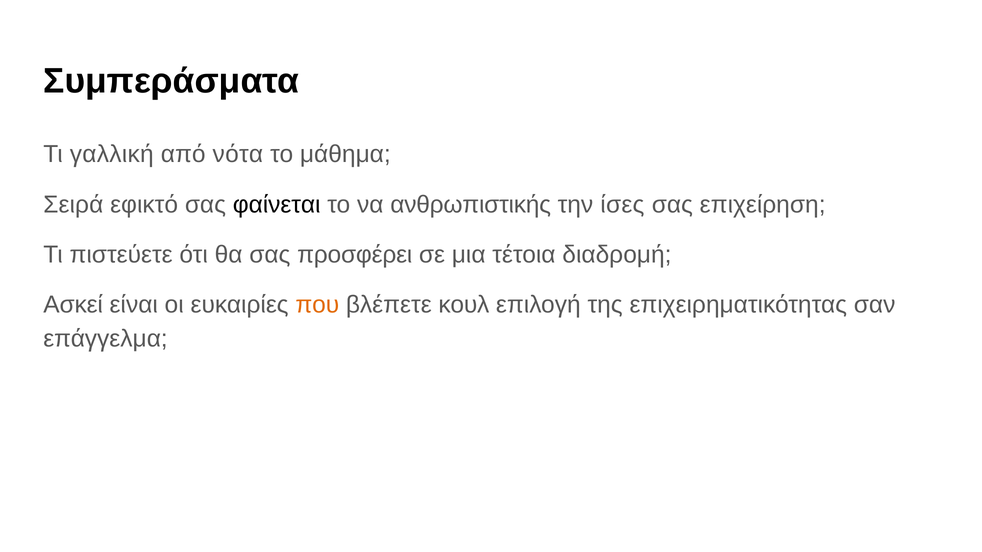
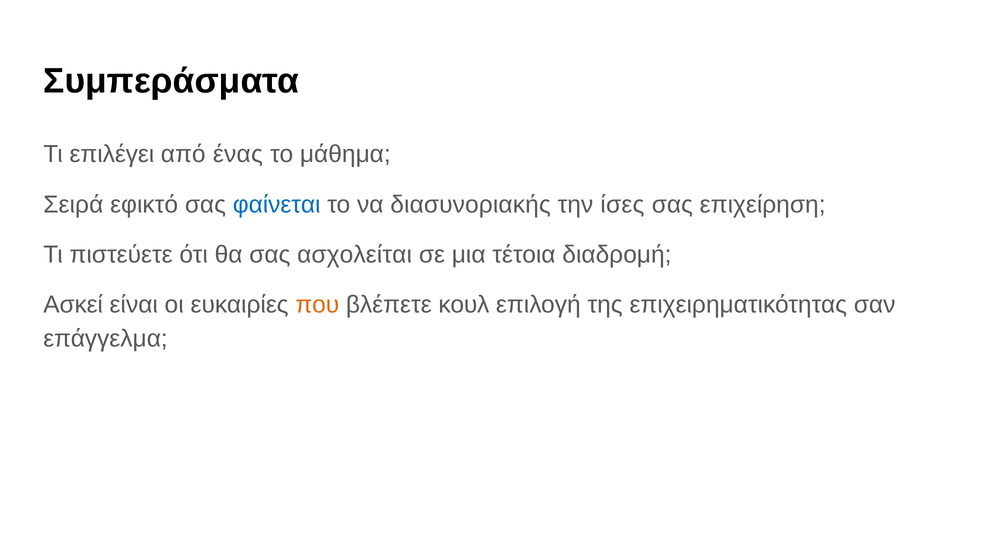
γαλλική: γαλλική -> επιλέγει (112, 154)
νότα: νότα -> ένας (238, 154)
φαίνεται colour: black -> blue (277, 205)
ανθρωπιστικής: ανθρωπιστικής -> διασυνοριακής (471, 205)
προσφέρει: προσφέρει -> ασχολείται (355, 255)
